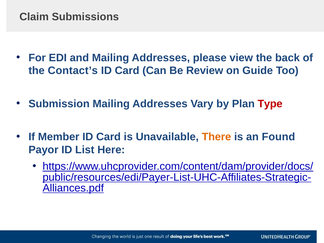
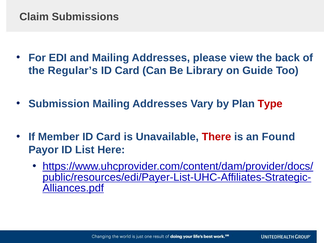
Contact’s: Contact’s -> Regular’s (73, 71)
Review: Review -> Library (205, 71)
There colour: orange -> red (216, 137)
